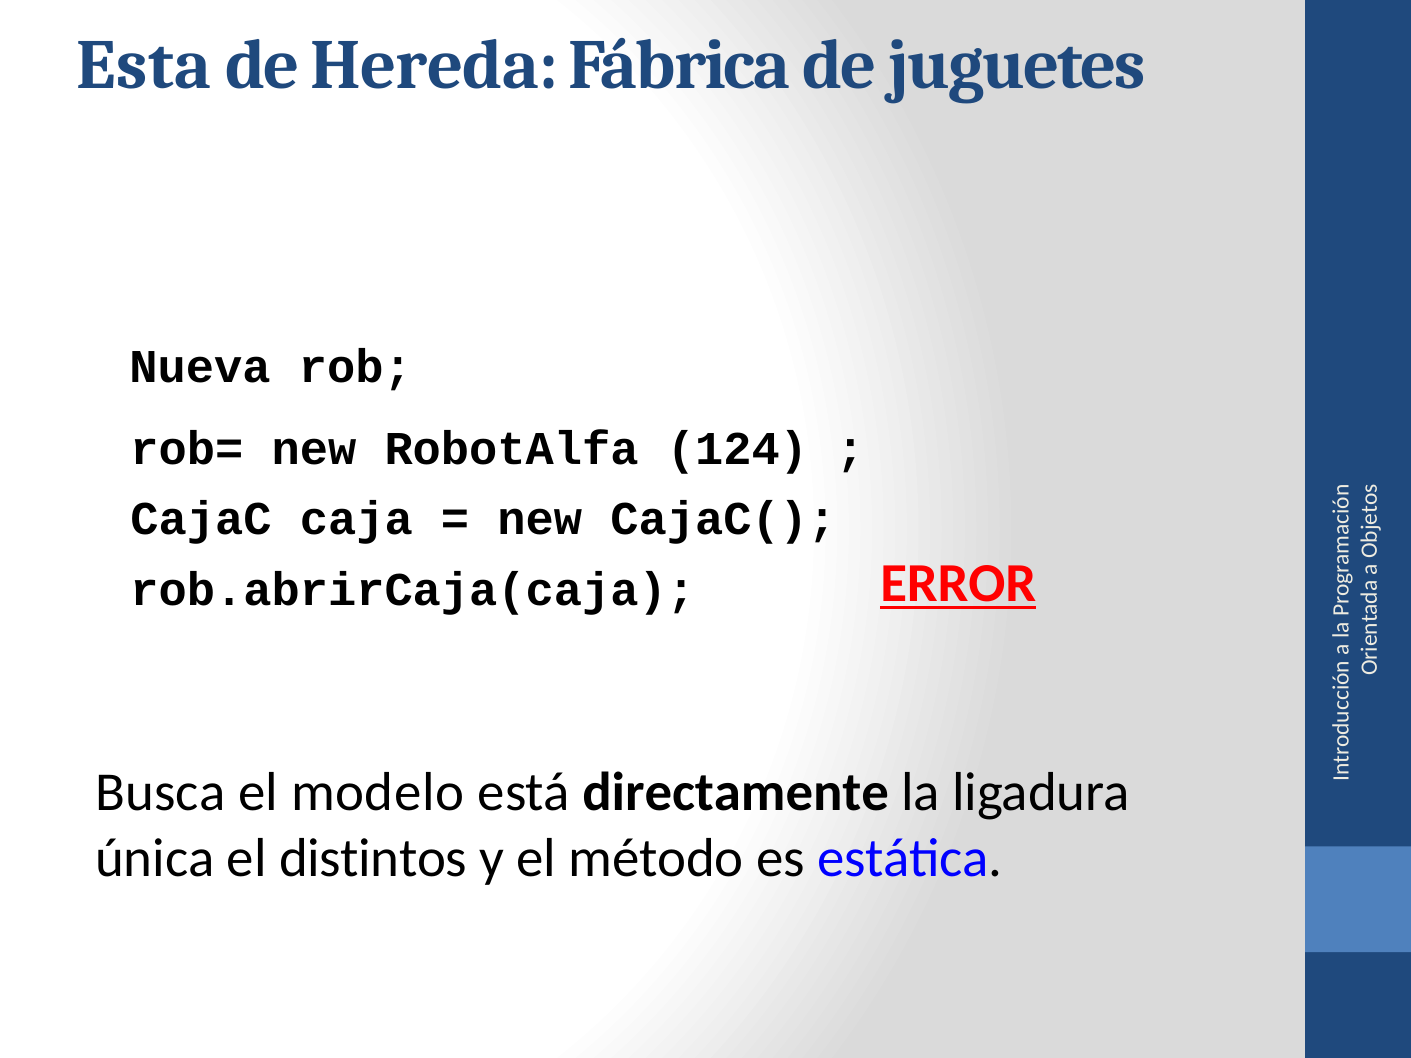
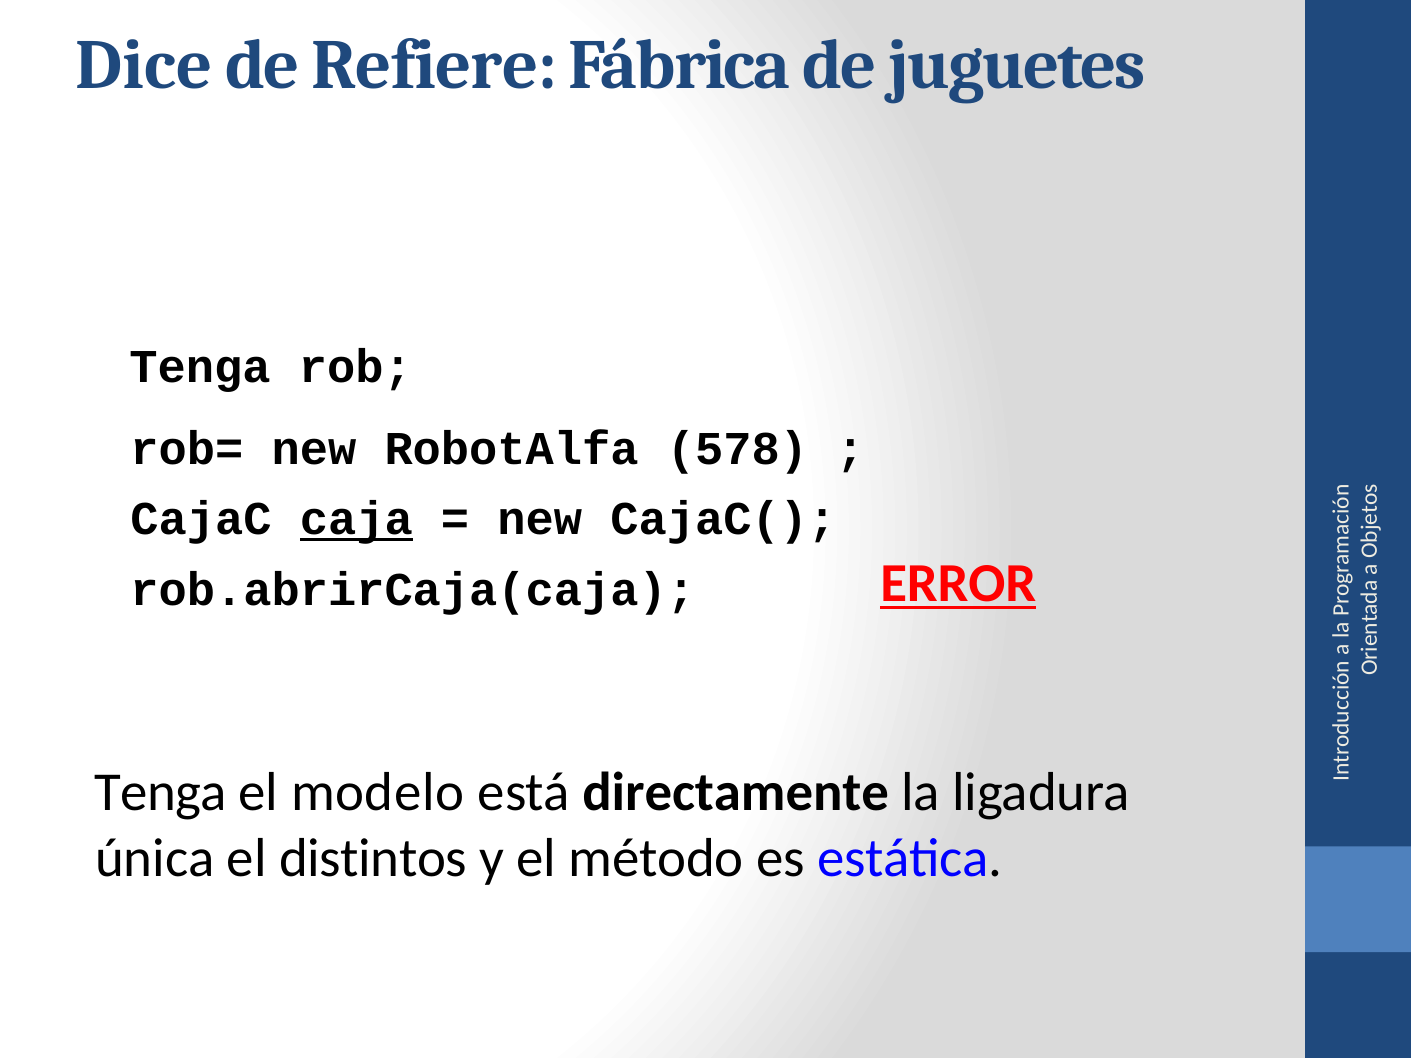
Esta: Esta -> Dice (144, 65)
Hereda: Hereda -> Refiere (434, 65)
Nueva: Nueva -> Tenga (200, 368)
124: 124 -> 578 (737, 449)
caja underline: none -> present (356, 519)
Busca: Busca -> Tenga (161, 792)
